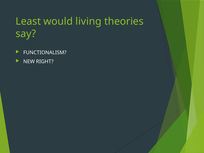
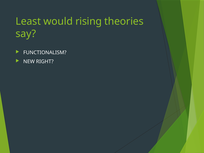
living: living -> rising (89, 21)
